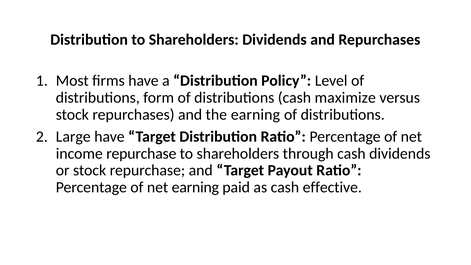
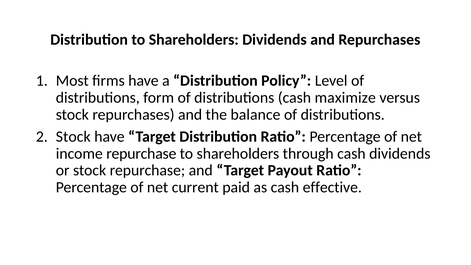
the earning: earning -> balance (255, 115)
Large: Large -> Stock (73, 136)
net earning: earning -> current (195, 187)
